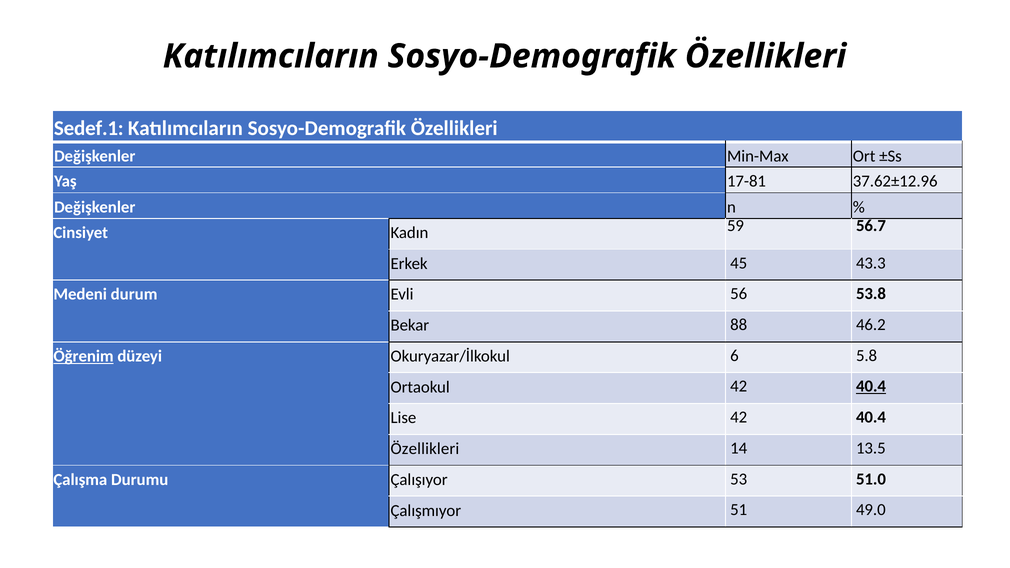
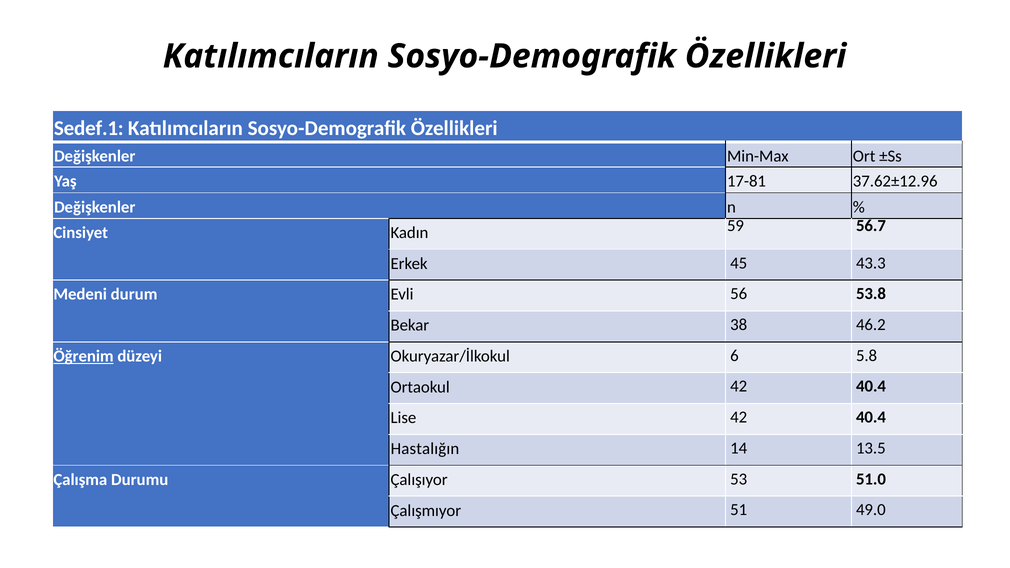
88: 88 -> 38 (739, 325)
40.4 underline: present -> none (871, 386)
Özellikleri: Özellikleri -> Hastalığın (425, 449)
